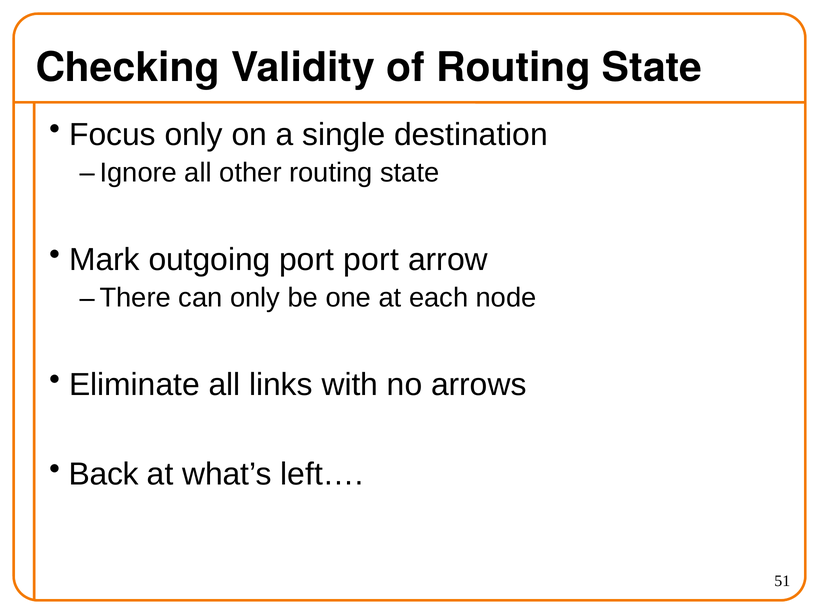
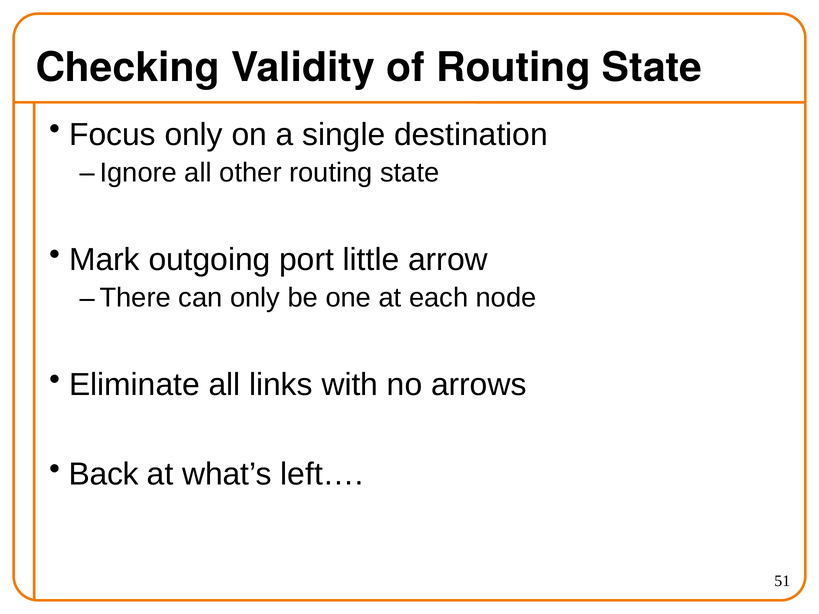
port port: port -> little (371, 260)
